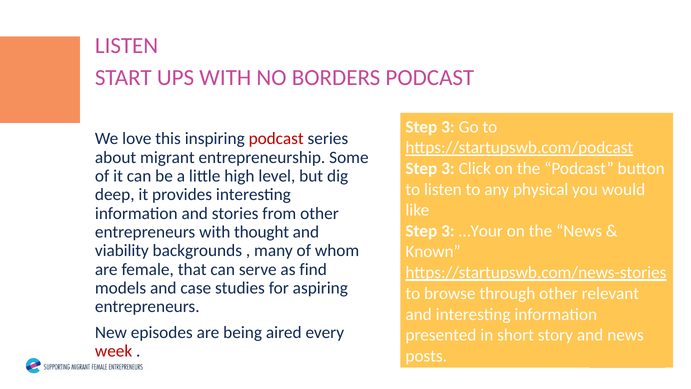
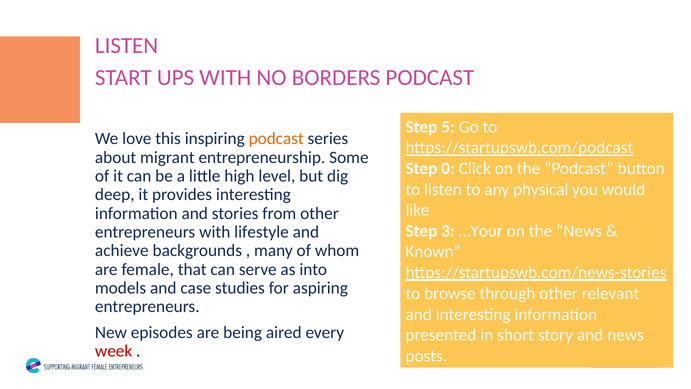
3: 3 -> 5 (448, 127)
podcast colour: red -> orange (276, 139)
3: 3 -> 0 (448, 169)
thought: thought -> lifestyle (261, 232)
viability: viability -> achieve (122, 250)
find: find -> into (313, 269)
